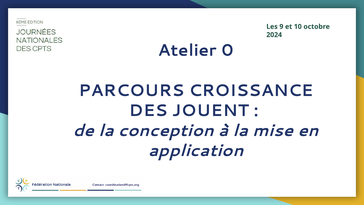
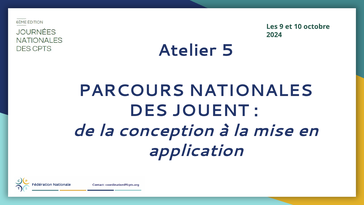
0: 0 -> 5 (227, 50)
PARCOURS CROISSANCE: CROISSANCE -> NATIONALES (251, 90)
